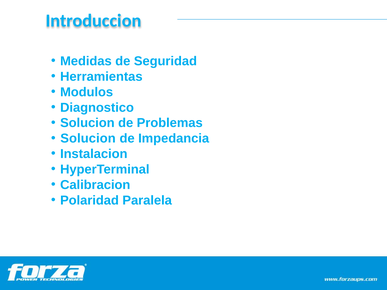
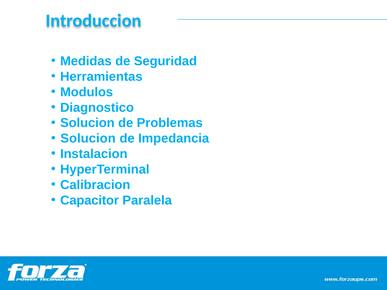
Polaridad: Polaridad -> Capacitor (90, 201)
